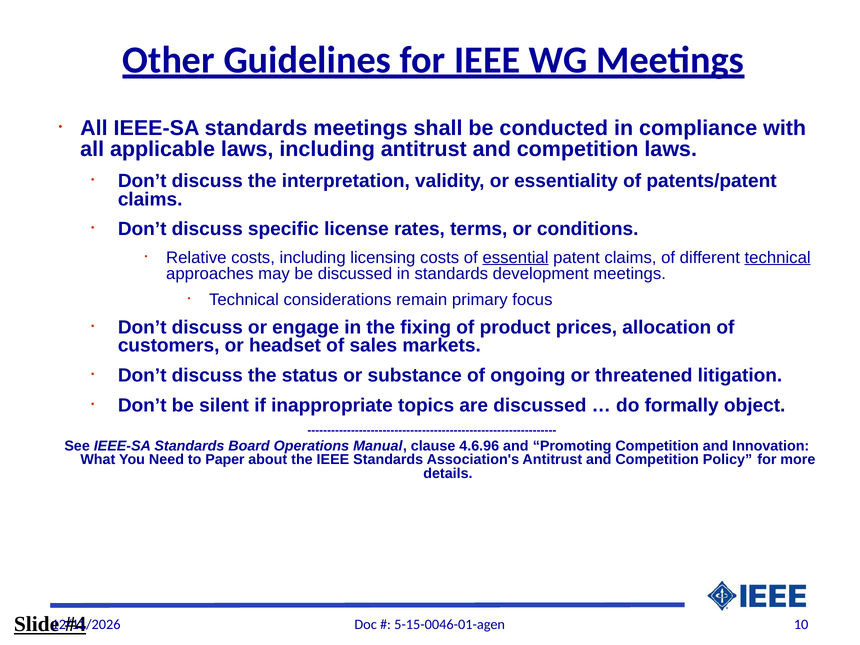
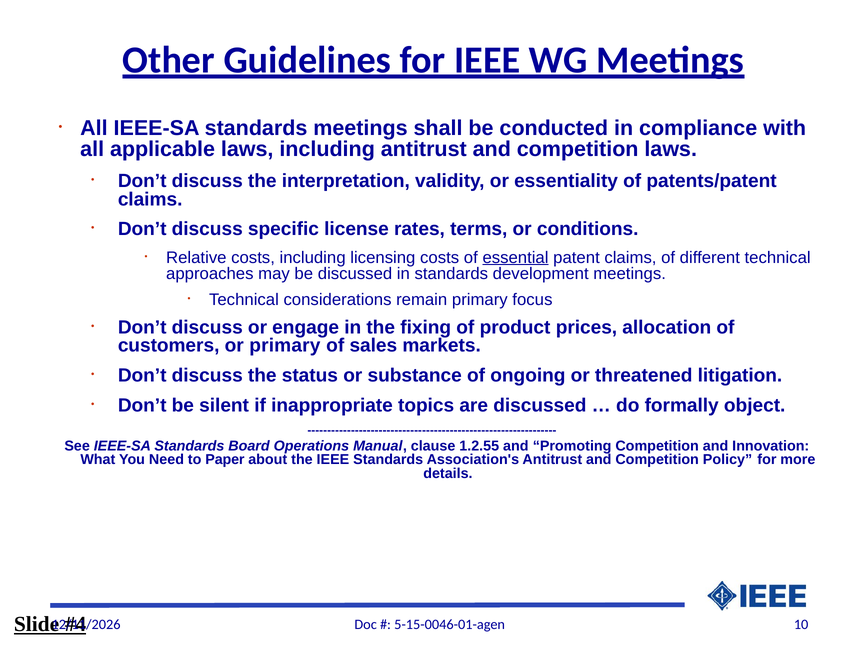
technical underline: present -> none (778, 257)
or headset: headset -> primary (285, 346)
4.6.96: 4.6.96 -> 1.2.55 (479, 446)
